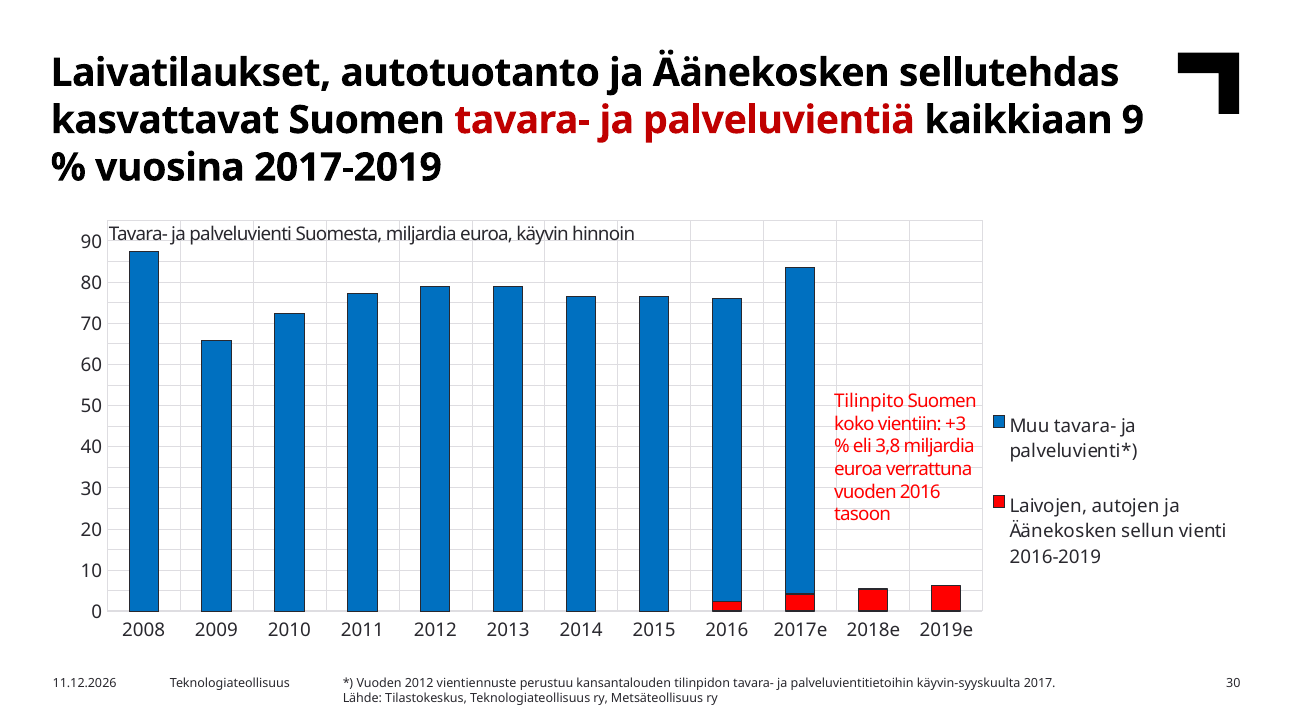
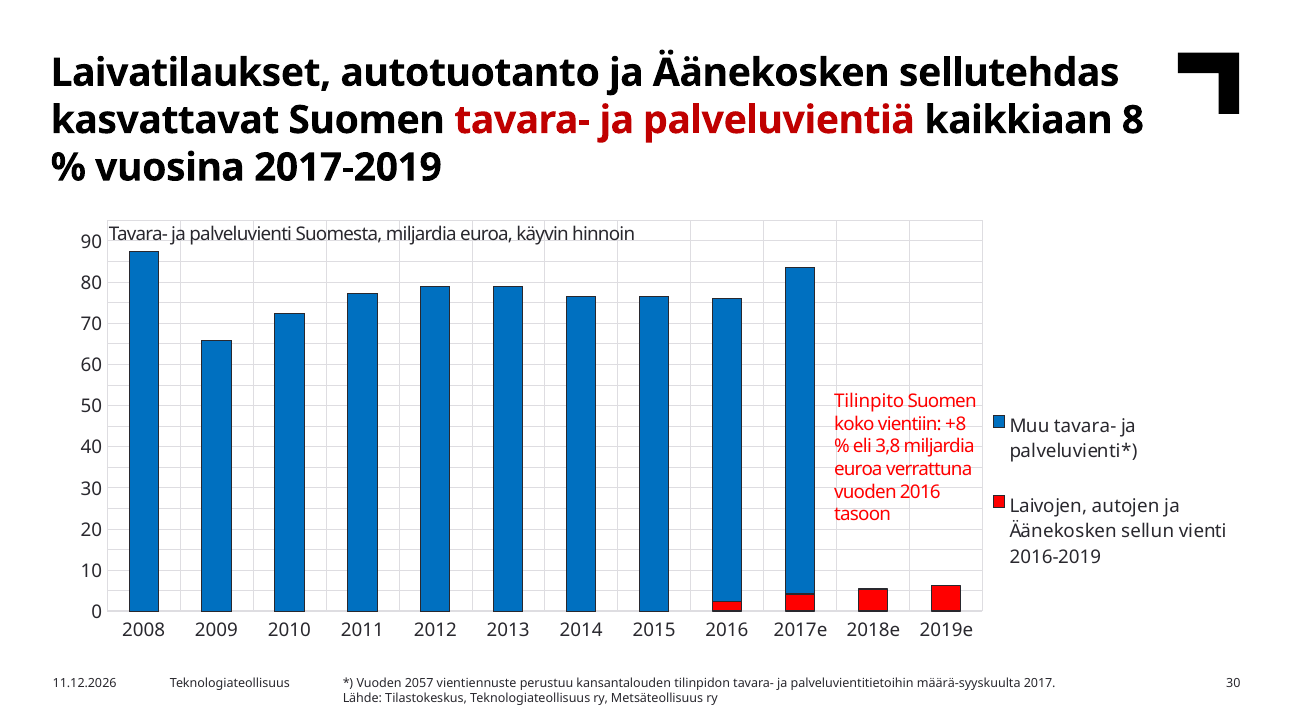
9: 9 -> 8 (1133, 120)
+3: +3 -> +8 (956, 424)
Vuoden 2012: 2012 -> 2057 (419, 683)
käyvin-syyskuulta: käyvin-syyskuulta -> määrä-syyskuulta (969, 683)
